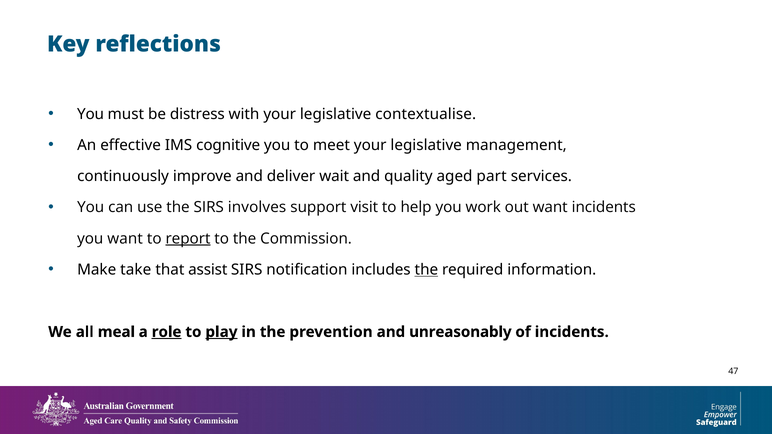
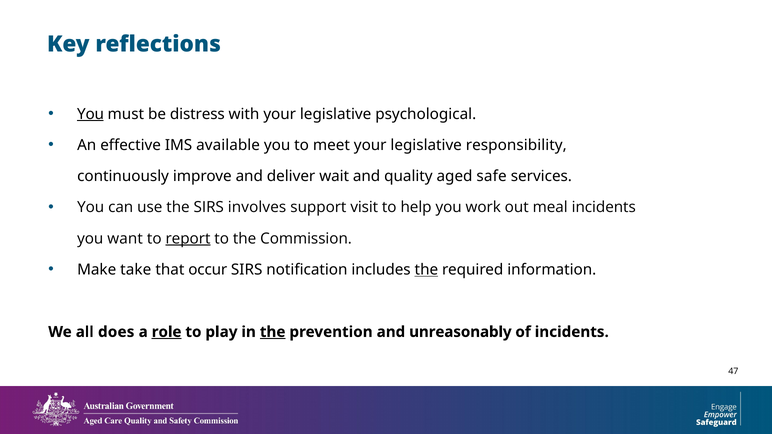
You underline: none -> present (91, 114)
contextualise: contextualise -> psychological (426, 114)
cognitive: cognitive -> available (228, 145)
management: management -> responsibility (516, 145)
part: part -> safe (492, 176)
out want: want -> meal (550, 208)
assist: assist -> occur (208, 270)
meal: meal -> does (116, 332)
play underline: present -> none (221, 332)
the underline: none -> present (273, 332)
